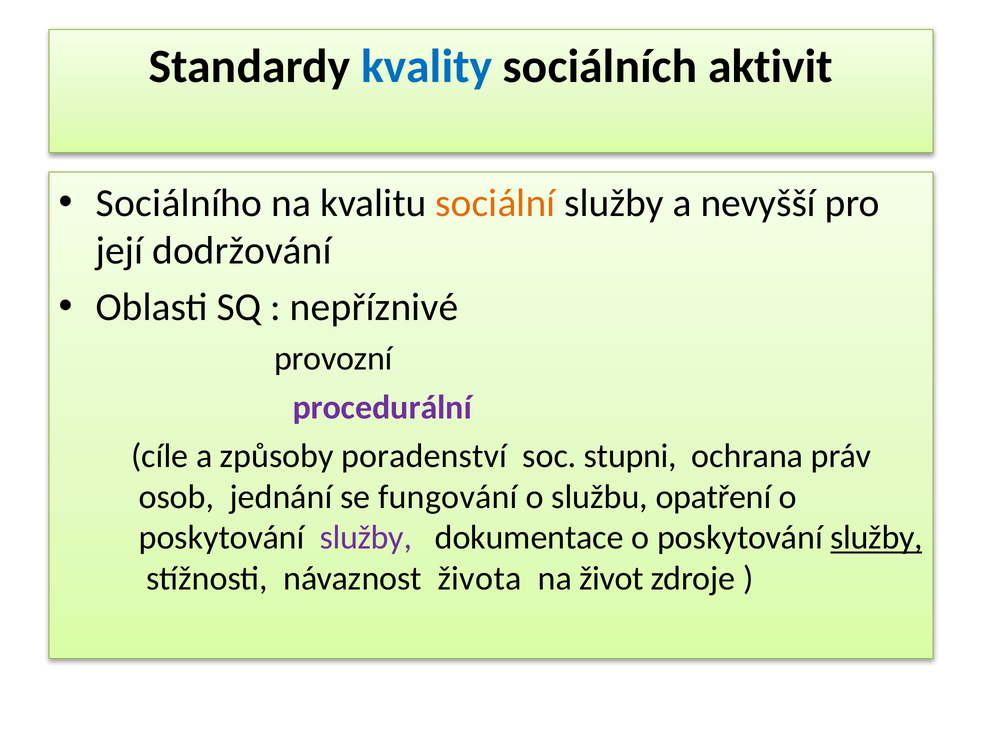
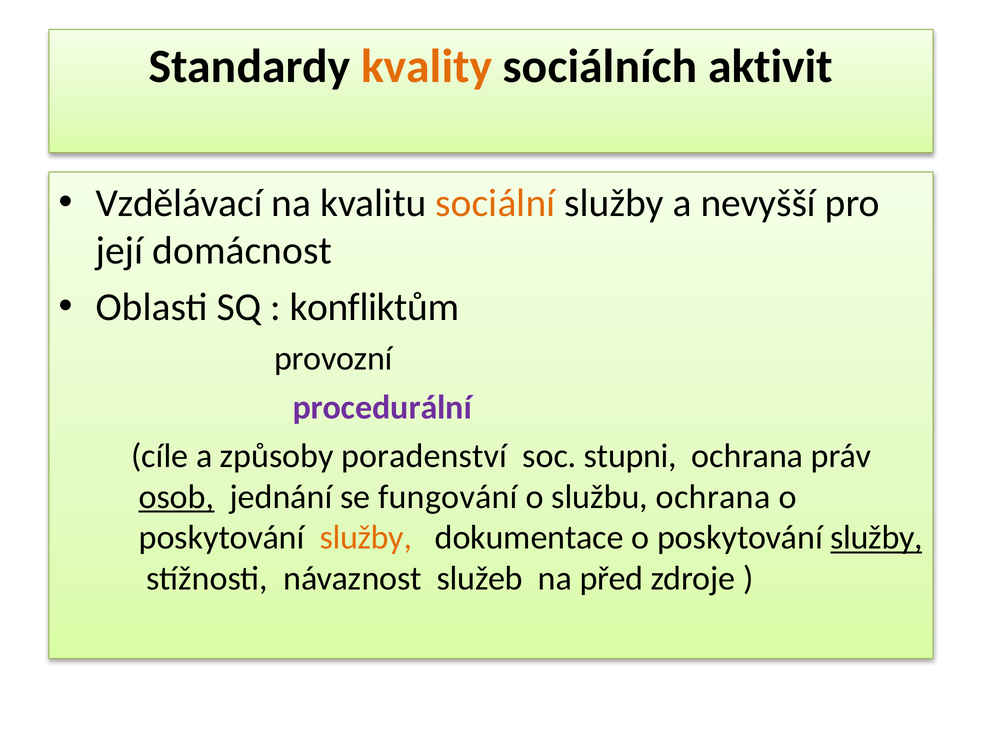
kvality colour: blue -> orange (427, 66)
Sociálního: Sociálního -> Vzdělávací (179, 203)
dodržování: dodržování -> domácnost (242, 251)
nepříznivé: nepříznivé -> konfliktům (374, 307)
osob underline: none -> present (177, 496)
službu opatření: opatření -> ochrana (713, 496)
služby colour: purple -> orange (366, 537)
života: života -> služeb (480, 578)
život: život -> před (611, 578)
